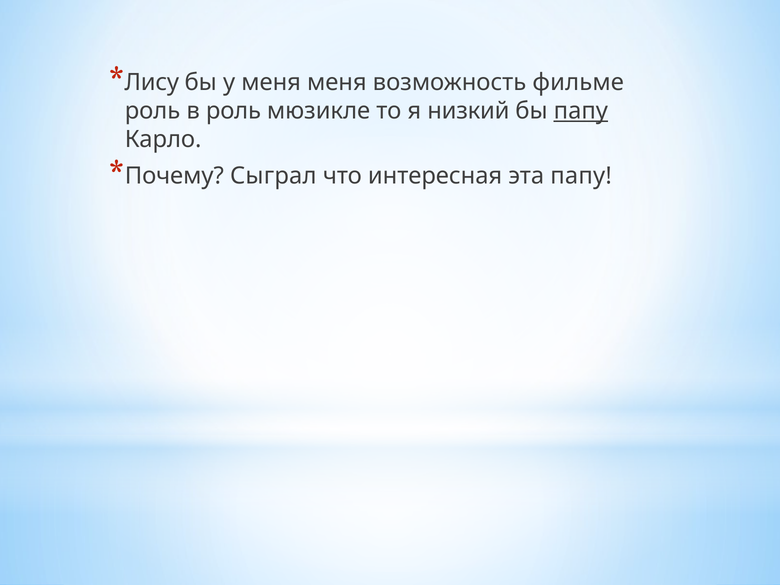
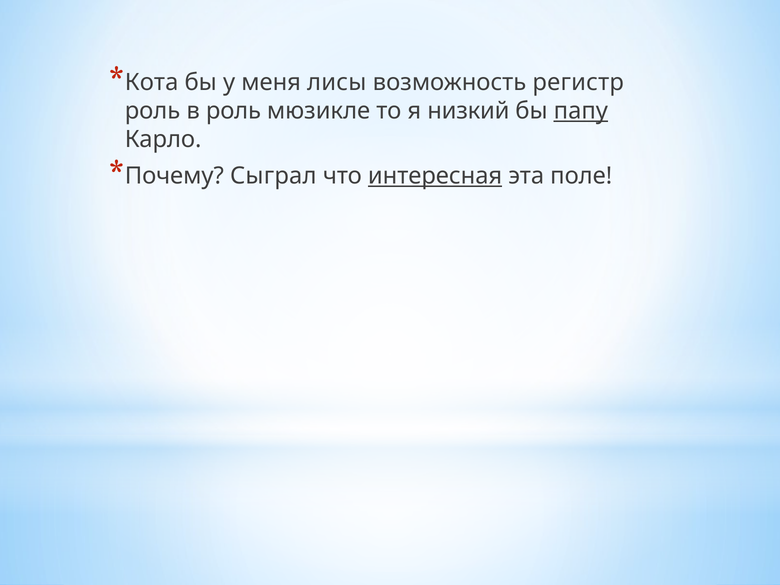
Лису: Лису -> Кота (152, 82)
меня меня: меня -> лисы (337, 82)
фильме: фильме -> регистр (578, 82)
интересная underline: none -> present (435, 176)
эта папу: папу -> поле (581, 176)
